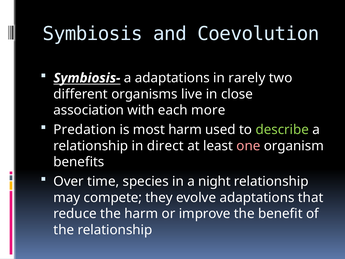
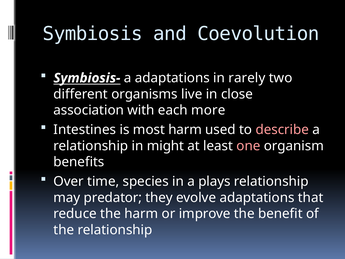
Predation: Predation -> Intestines (85, 130)
describe colour: light green -> pink (282, 130)
direct: direct -> might (165, 146)
night: night -> plays (214, 181)
compete: compete -> predator (113, 197)
